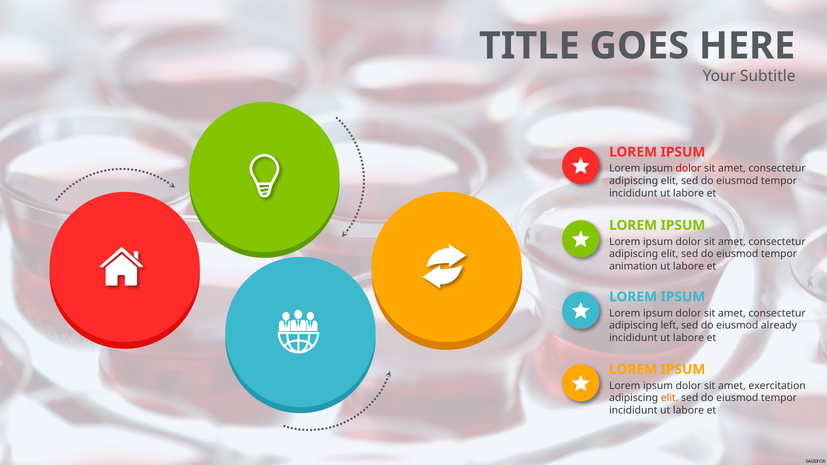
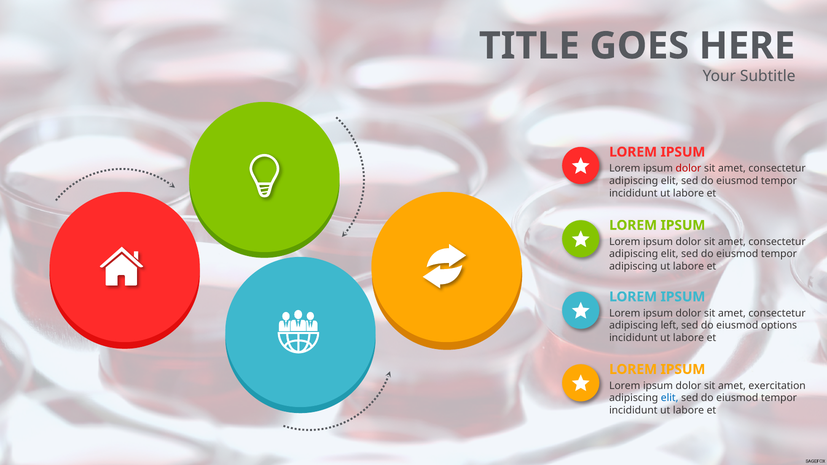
animation: animation -> adipiscing (633, 267)
already: already -> options (779, 326)
elit colour: orange -> blue (670, 398)
